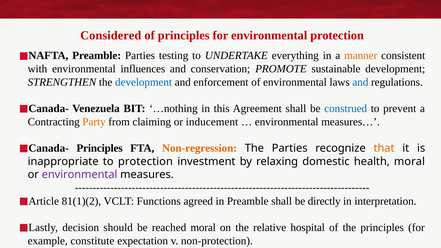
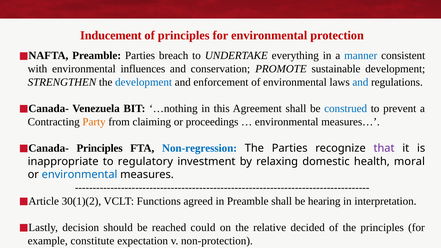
Considered: Considered -> Inducement (111, 35)
testing: testing -> breach (174, 56)
manner colour: orange -> blue (361, 56)
inducement: inducement -> proceedings (212, 122)
Non-regression colour: orange -> blue (200, 148)
that colour: orange -> purple (384, 148)
to protection: protection -> regulatory (145, 162)
environmental colour: purple -> blue (80, 175)
81(1)(2: 81(1)(2 -> 30(1)(2 (81, 201)
directly: directly -> hearing (324, 201)
reached moral: moral -> could (203, 228)
hospital: hospital -> decided (308, 228)
